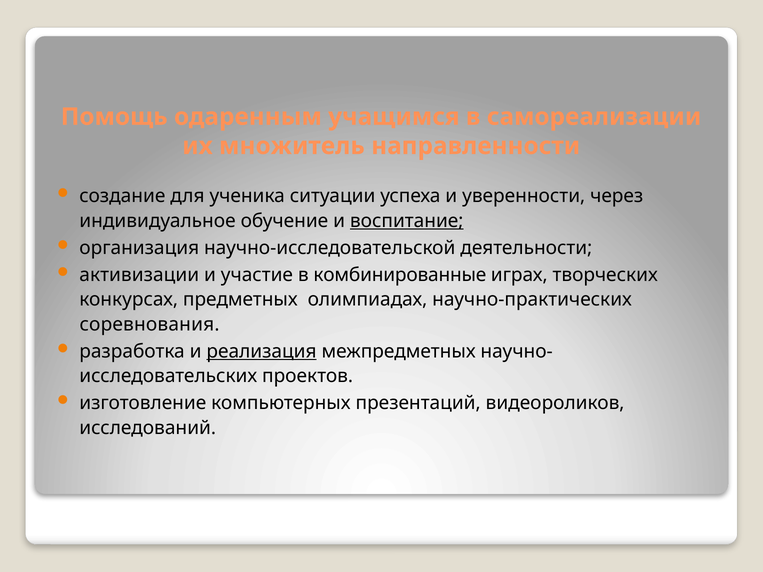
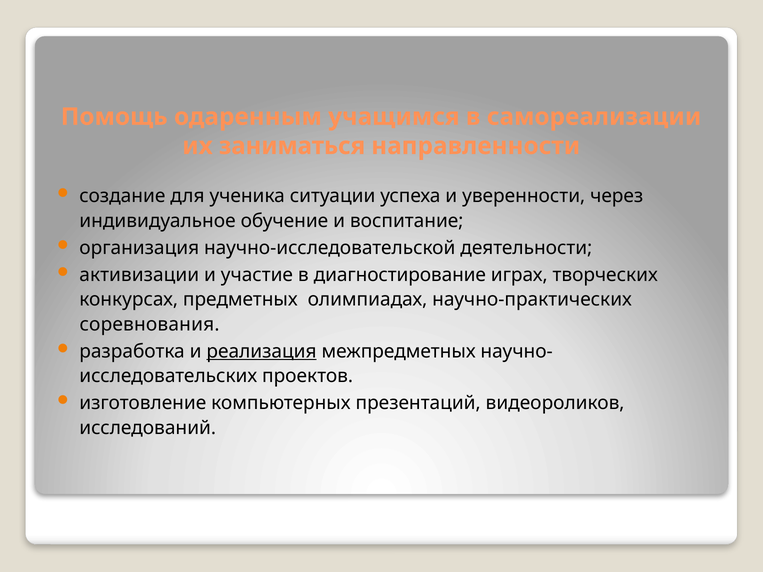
множитель: множитель -> заниматься (292, 146)
воспитание underline: present -> none (407, 221)
комбинированные: комбинированные -> диагностирование (400, 275)
